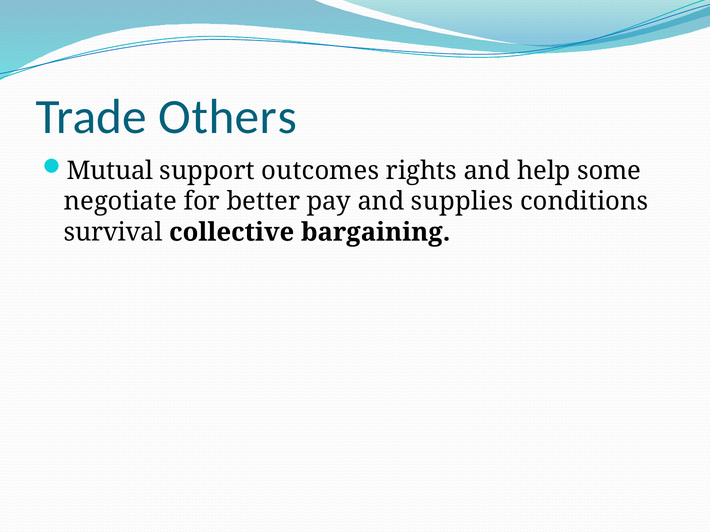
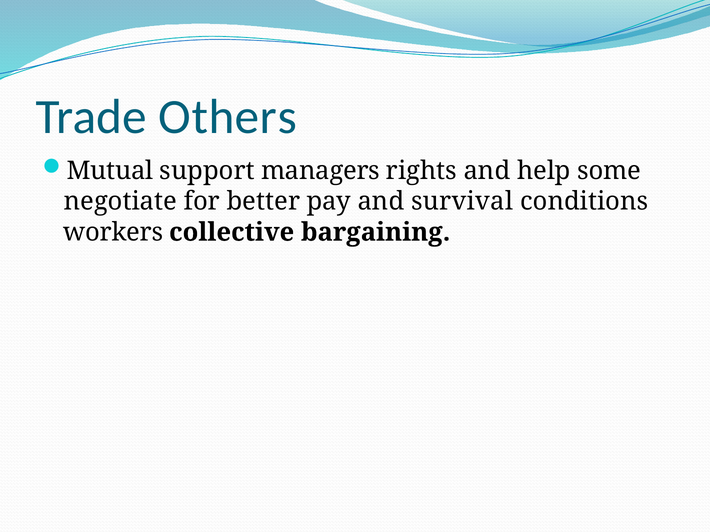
outcomes: outcomes -> managers (320, 171)
supplies: supplies -> survival (462, 202)
survival: survival -> workers (113, 232)
